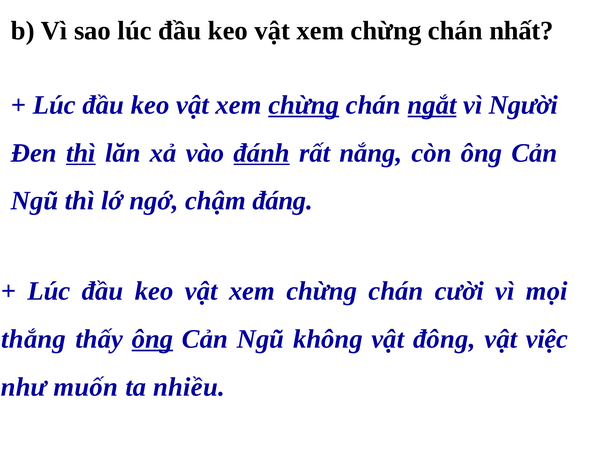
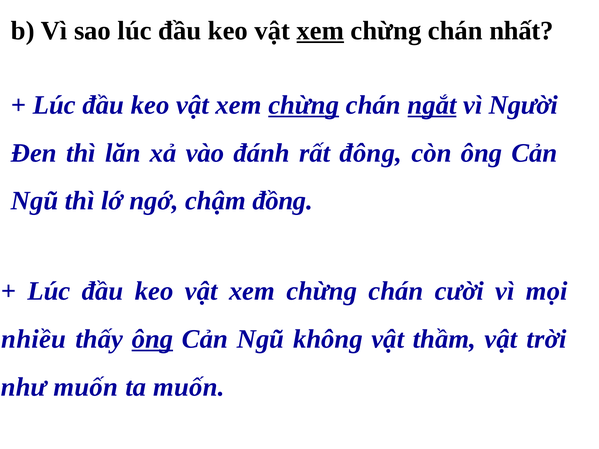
xem underline: none -> present (320, 31)
thì underline: present -> none (81, 153)
đánh underline: present -> none (262, 153)
nắng: nắng -> đông (371, 153)
đáng: đáng -> đồng (283, 201)
thắng: thắng -> nhiều (34, 339)
đông: đông -> thầm (444, 339)
việc: việc -> trời (547, 339)
ta nhiều: nhiều -> muốn (189, 387)
